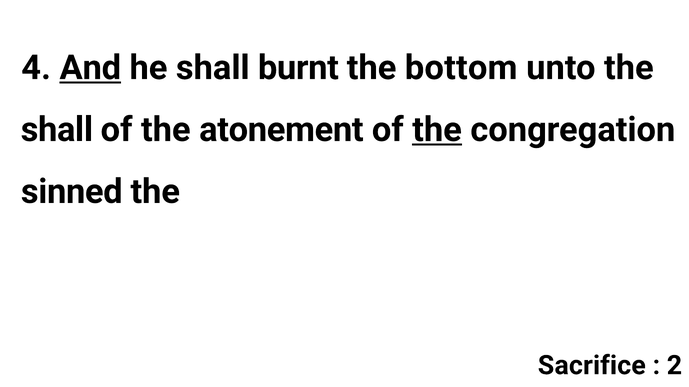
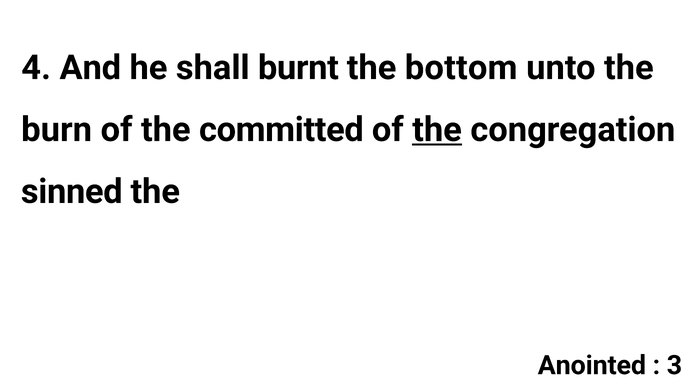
And underline: present -> none (90, 68)
shall: shall -> burn (57, 130)
atonement: atonement -> committed (281, 130)
Sacrifice: Sacrifice -> Anointed (592, 366)
2: 2 -> 3 (674, 366)
